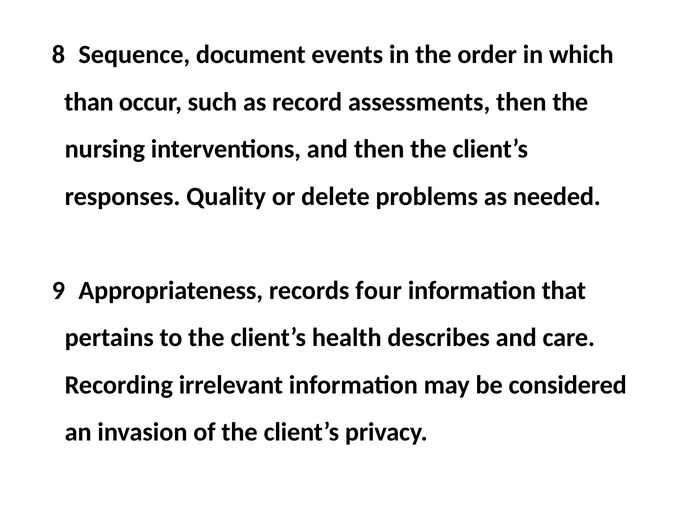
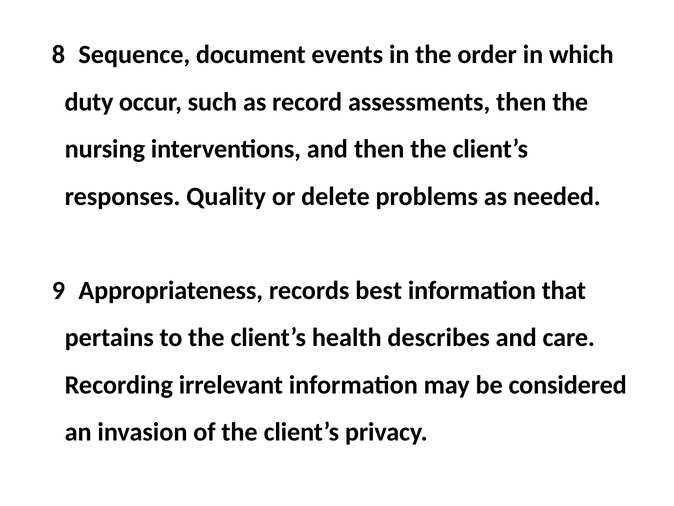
than: than -> duty (89, 102)
four: four -> best (379, 290)
